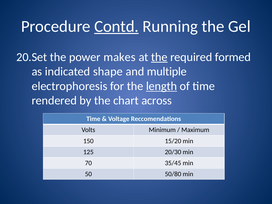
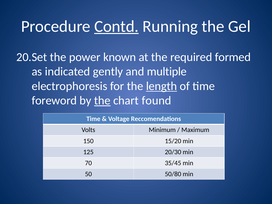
makes: makes -> known (120, 57)
the underline: present -> none (159, 57)
shape: shape -> gently (108, 72)
rendered: rendered -> foreword (54, 101)
the underline: none -> present (102, 101)
across: across -> found (157, 101)
